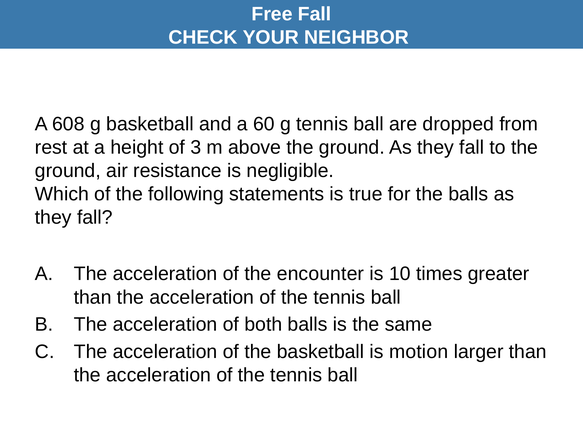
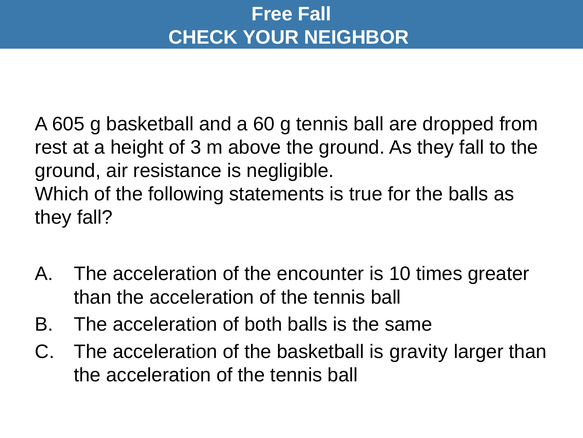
608: 608 -> 605 (68, 124)
motion: motion -> gravity (419, 351)
